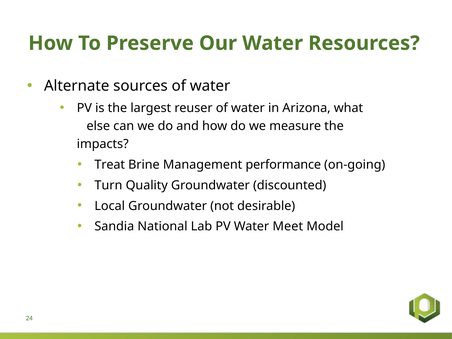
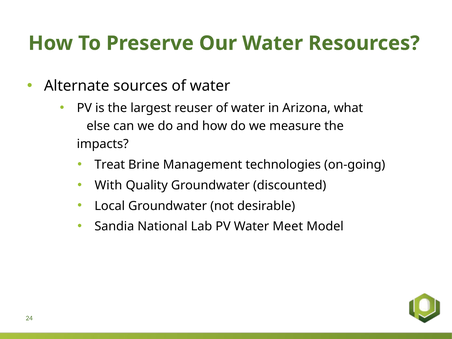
performance: performance -> technologies (283, 165)
Turn: Turn -> With (108, 185)
